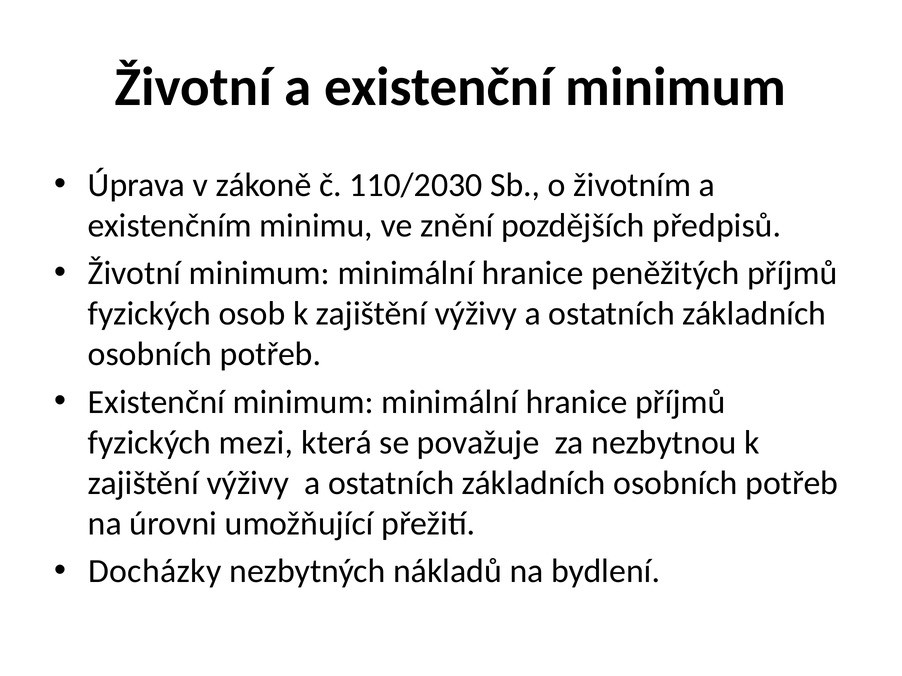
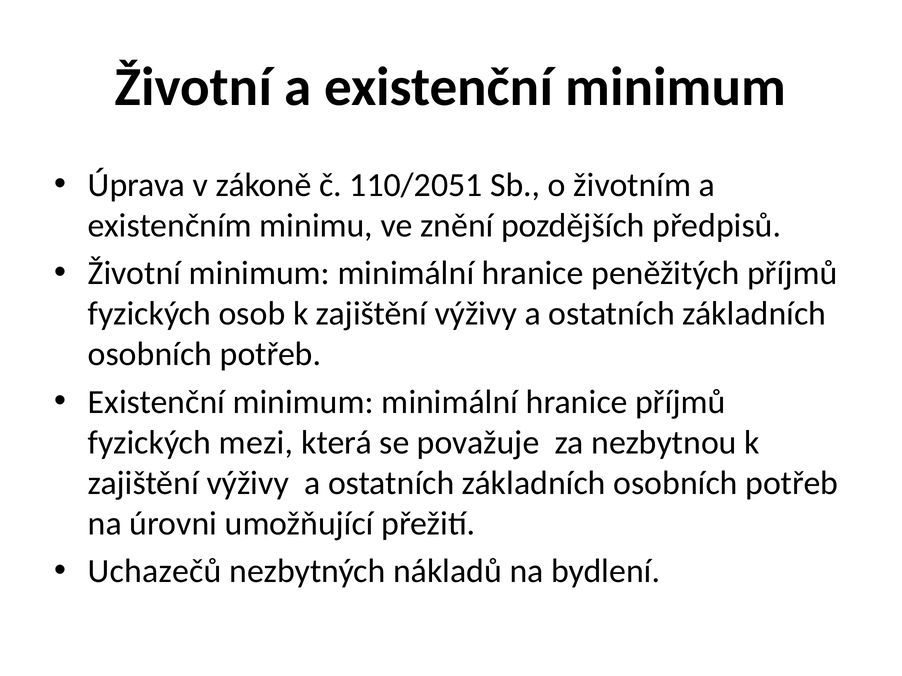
110/2030: 110/2030 -> 110/2051 (416, 185)
Docházky: Docházky -> Uchazečů (155, 572)
